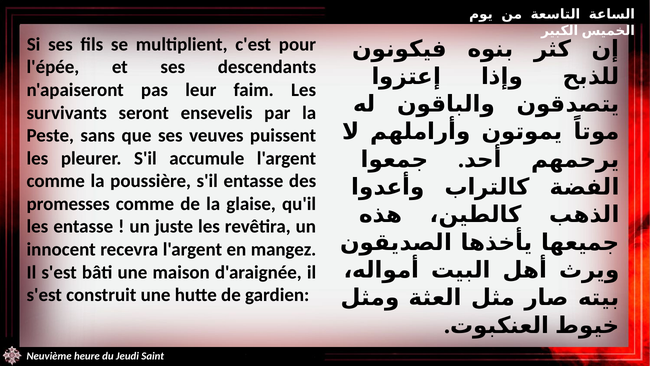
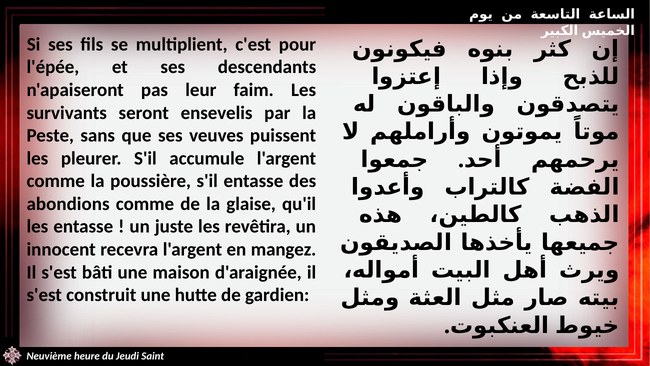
promesses: promesses -> abondions (68, 204)
